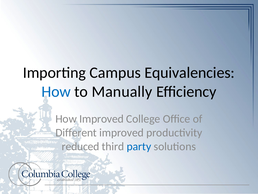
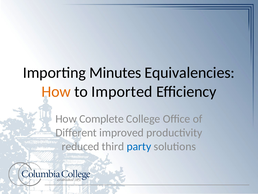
Campus: Campus -> Minutes (115, 72)
How colour: blue -> orange (56, 91)
Manually: Manually -> Imported (122, 91)
How Improved: Improved -> Complete (102, 119)
